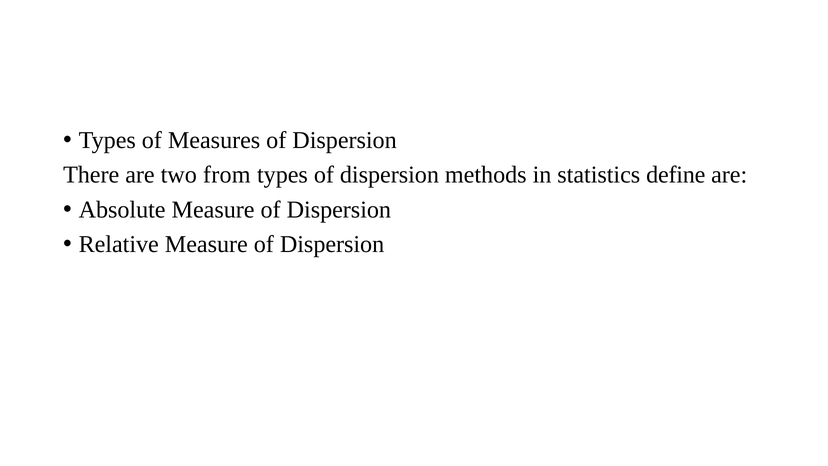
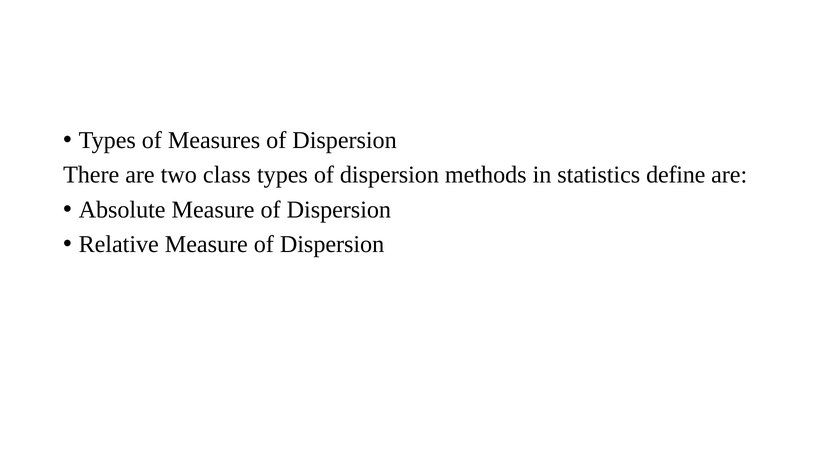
from: from -> class (227, 175)
